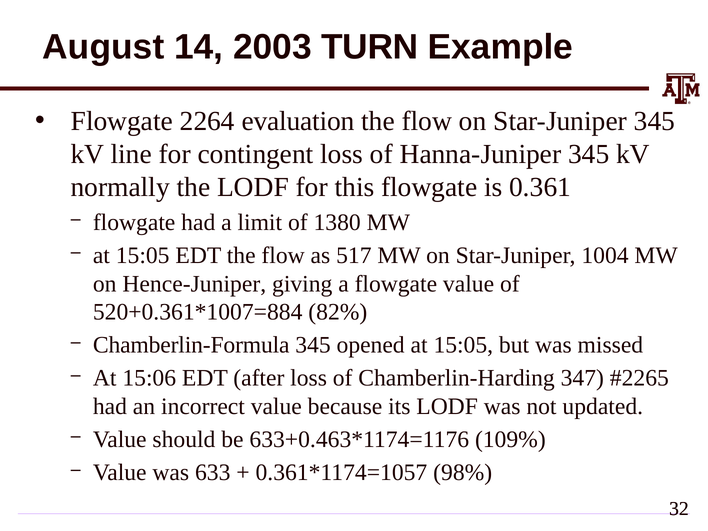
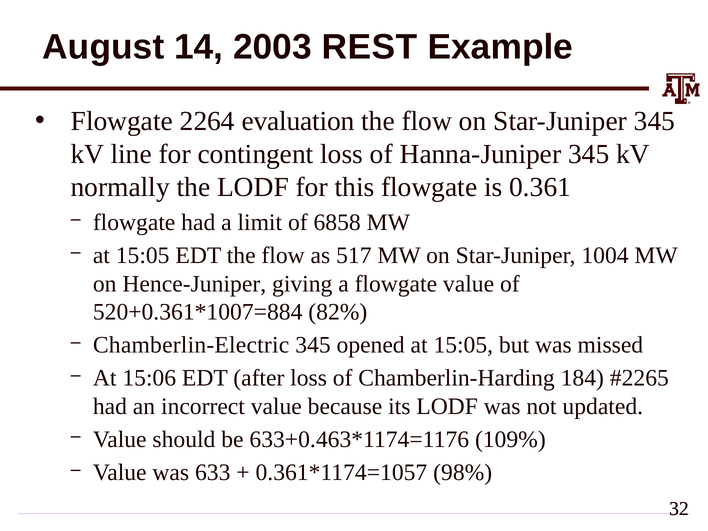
TURN: TURN -> REST (369, 47)
1380: 1380 -> 6858 (337, 222)
Chamberlin-Formula: Chamberlin-Formula -> Chamberlin-Electric (191, 345)
347: 347 -> 184 (582, 378)
